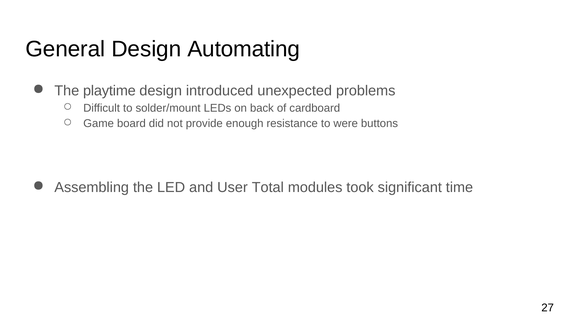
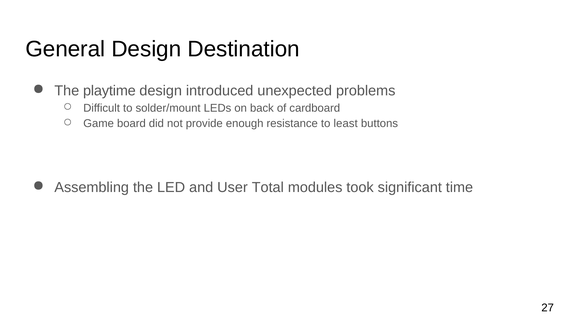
Automating: Automating -> Destination (244, 49)
were: were -> least (346, 124)
